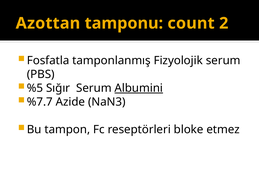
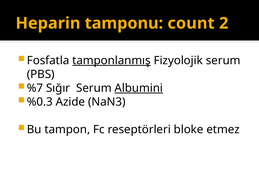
Azottan: Azottan -> Heparin (48, 23)
tamponlanmış underline: none -> present (111, 61)
%5: %5 -> %7 (35, 88)
%7.7: %7.7 -> %0.3 (40, 102)
